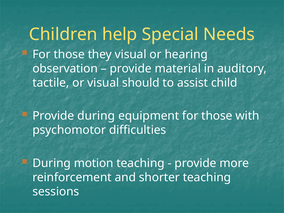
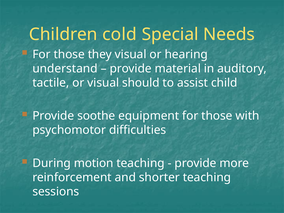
help: help -> cold (119, 34)
observation: observation -> understand (65, 69)
Provide during: during -> soothe (96, 116)
